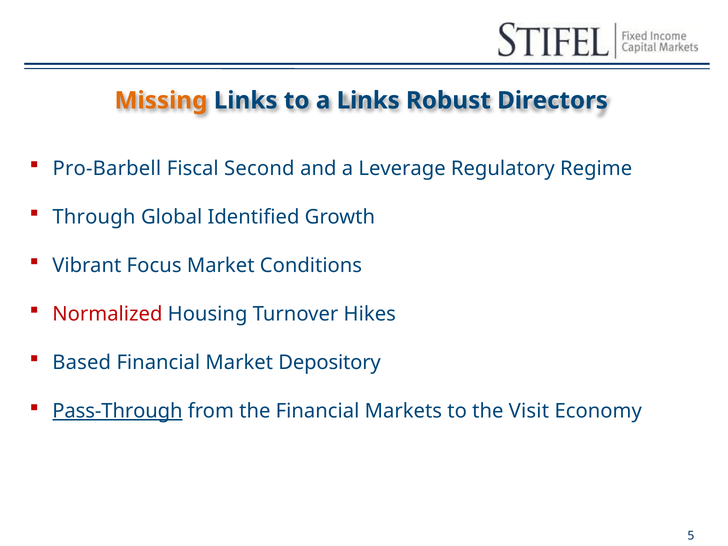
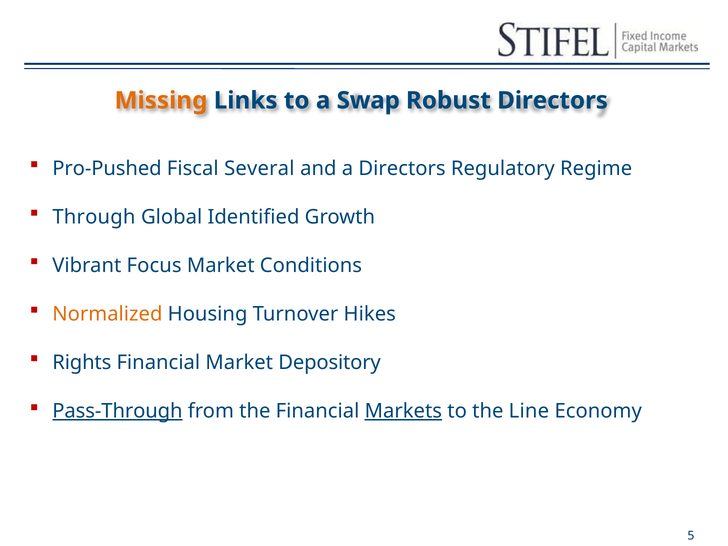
a Links: Links -> Swap (368, 100)
Pro-Barbell: Pro-Barbell -> Pro-Pushed (107, 168)
Second: Second -> Several (259, 168)
a Leverage: Leverage -> Directors (402, 168)
Normalized colour: red -> orange (107, 314)
Based: Based -> Rights (82, 363)
Markets underline: none -> present (403, 411)
Visit: Visit -> Line (529, 411)
